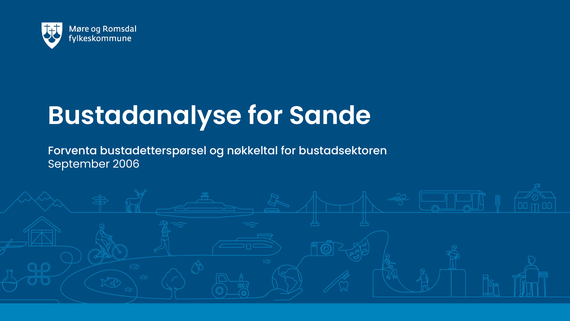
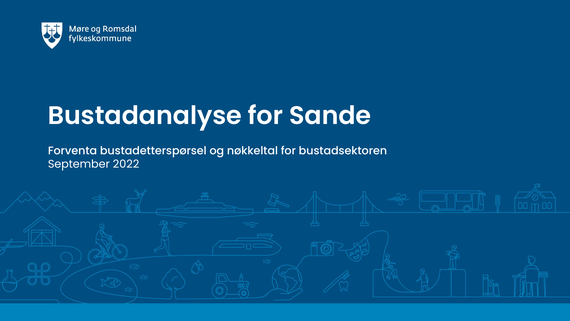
2006: 2006 -> 2022 (126, 164)
